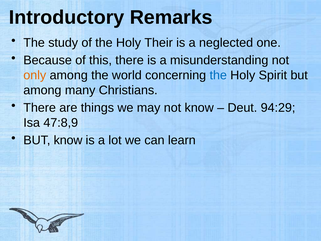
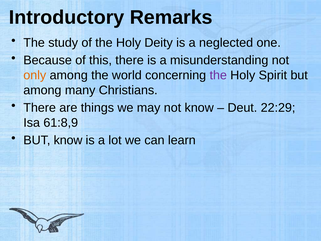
Their: Their -> Deity (159, 43)
the colour: blue -> purple (218, 75)
94:29: 94:29 -> 22:29 (278, 108)
47:8,9: 47:8,9 -> 61:8,9 (61, 123)
